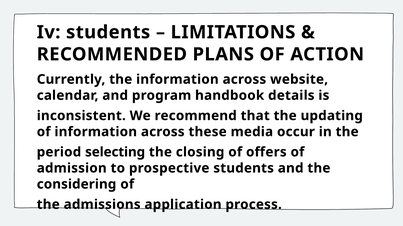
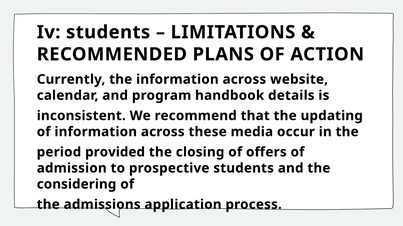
selecting: selecting -> provided (115, 152)
